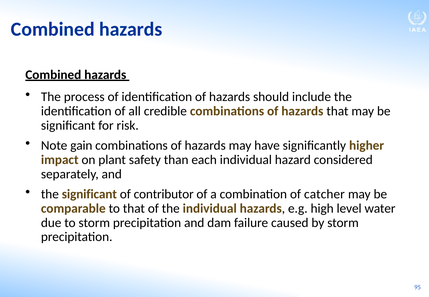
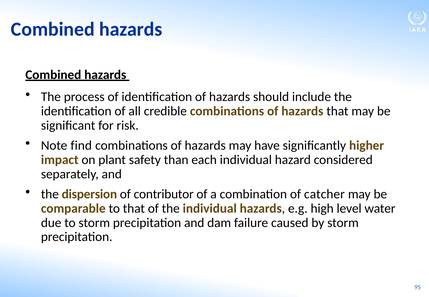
gain: gain -> find (81, 146)
the significant: significant -> dispersion (89, 194)
